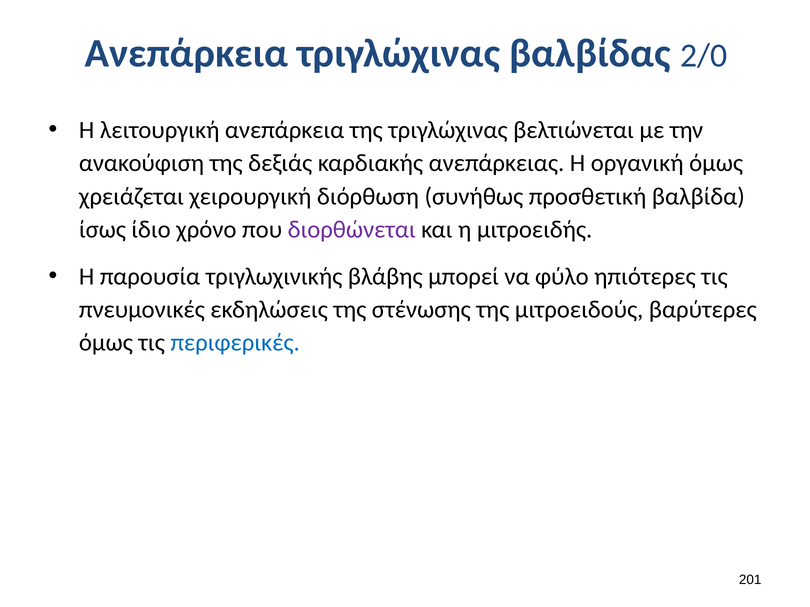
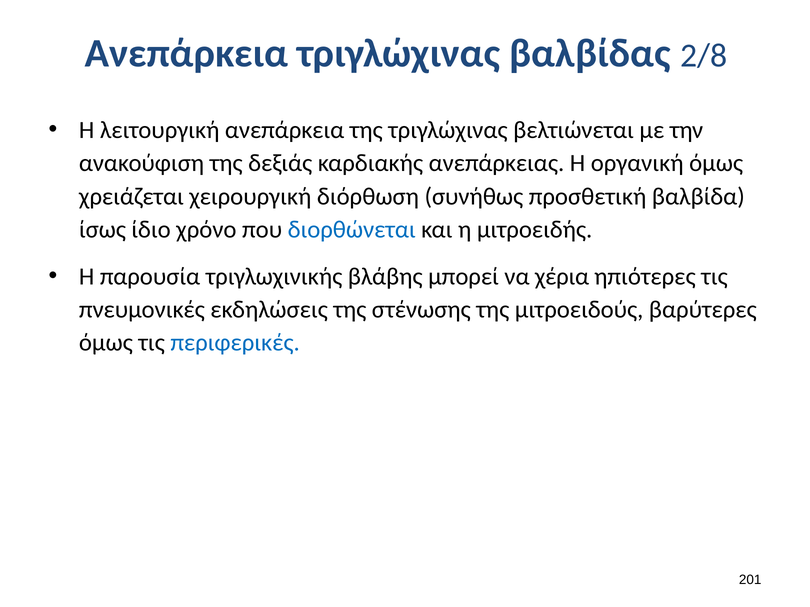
2/0: 2/0 -> 2/8 (704, 56)
διορθώνεται colour: purple -> blue (352, 230)
φύλο: φύλο -> χέρια (562, 277)
